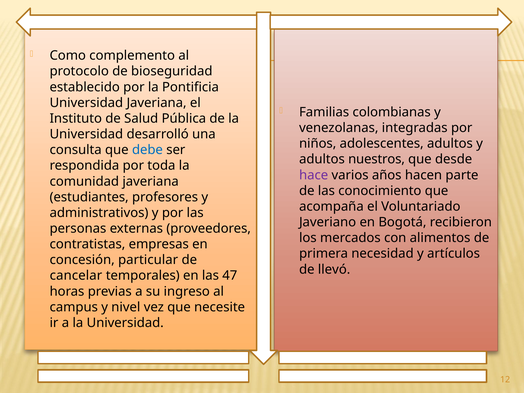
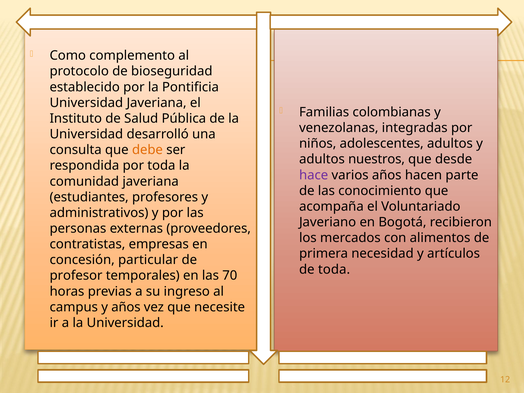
debe colour: blue -> orange (147, 150)
de llevó: llevó -> toda (334, 269)
cancelar: cancelar -> profesor (76, 276)
47: 47 -> 70 (230, 276)
y nivel: nivel -> años (126, 307)
